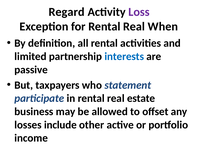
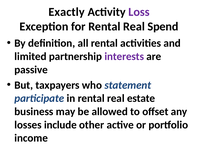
Regard: Regard -> Exactly (67, 12)
When: When -> Spend (163, 26)
interests colour: blue -> purple (124, 56)
